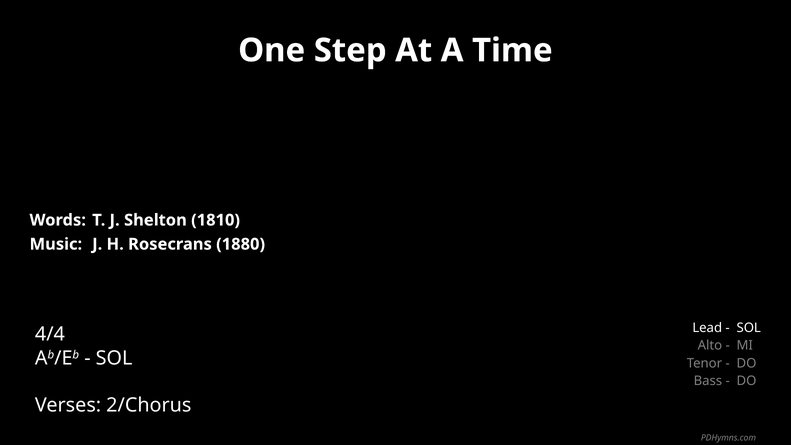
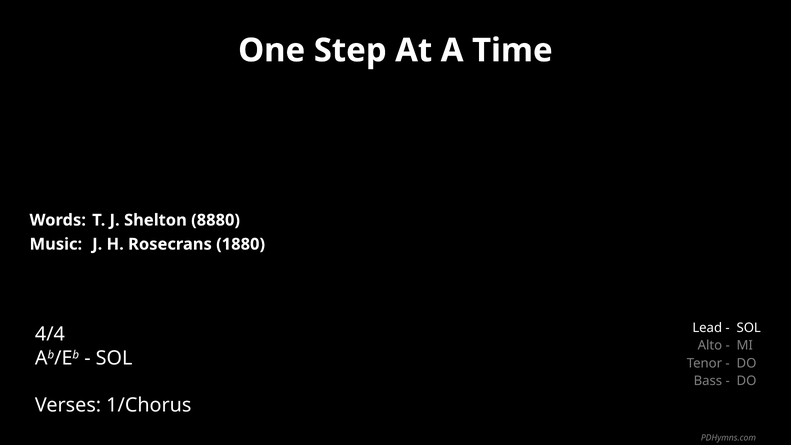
1810: 1810 -> 8880 (216, 220)
2/Chorus: 2/Chorus -> 1/Chorus (149, 405)
